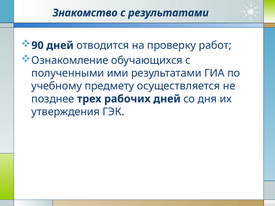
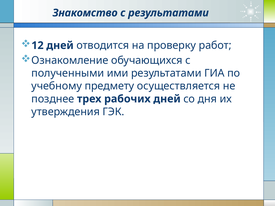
90: 90 -> 12 (38, 45)
